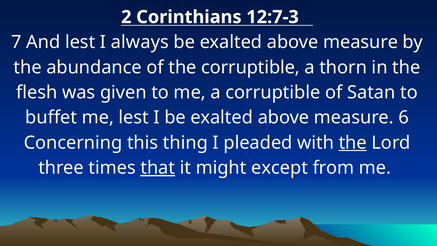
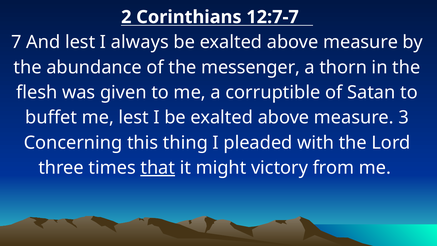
12:7-3: 12:7-3 -> 12:7-7 (273, 17)
the corruptible: corruptible -> messenger (251, 67)
6: 6 -> 3 (404, 118)
the underline: present -> none (353, 143)
except: except -> victory (280, 168)
